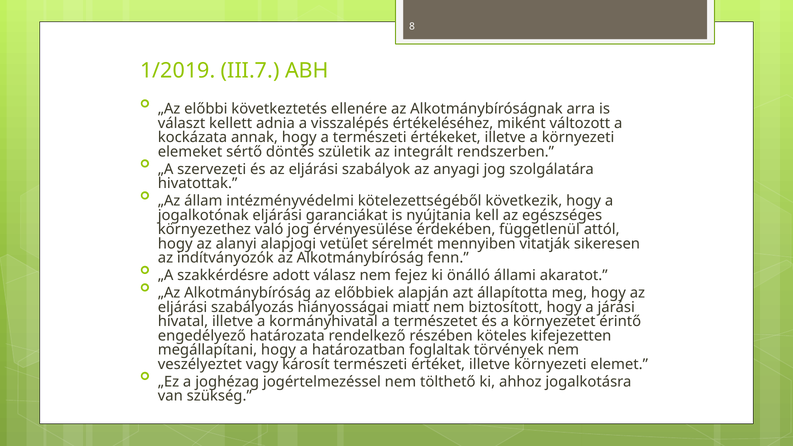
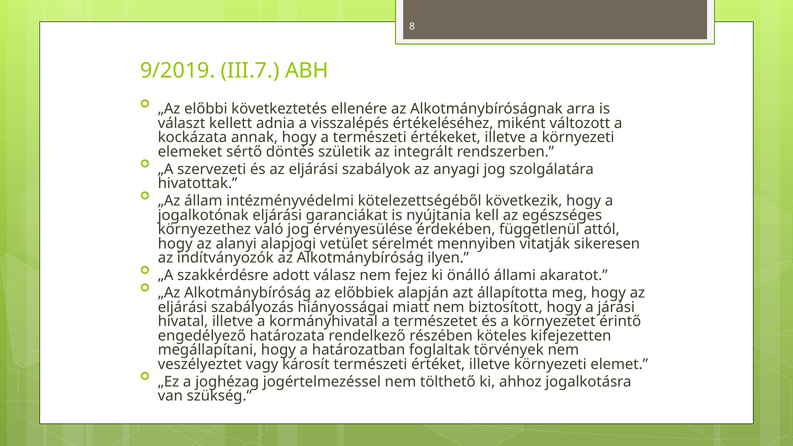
1/2019: 1/2019 -> 9/2019 (178, 71)
fenn: fenn -> ilyen (448, 258)
